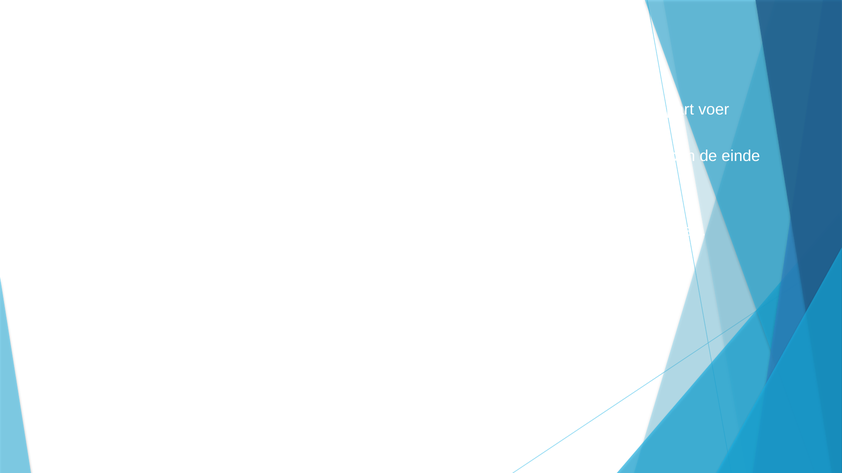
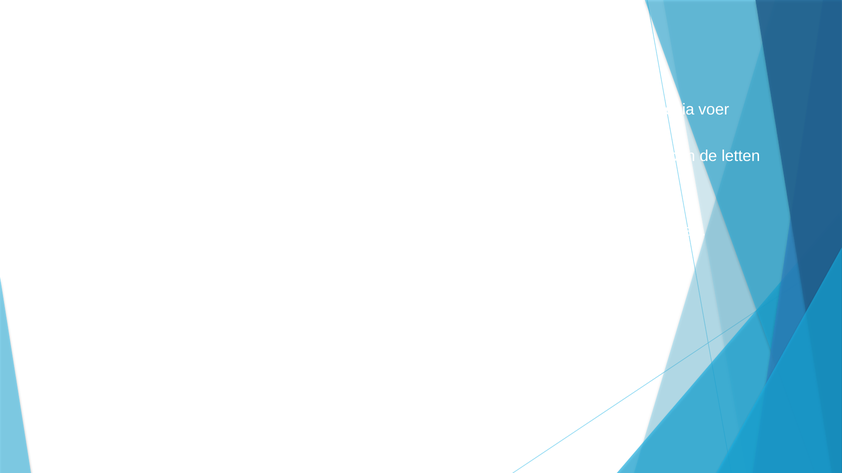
apart: apart -> sepia (676, 110)
einde: einde -> letten (741, 156)
